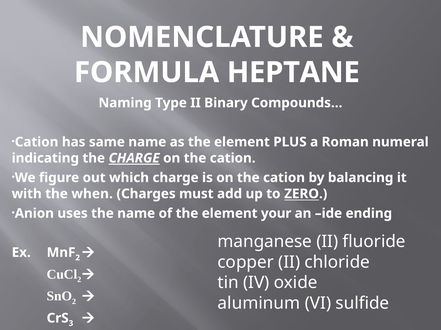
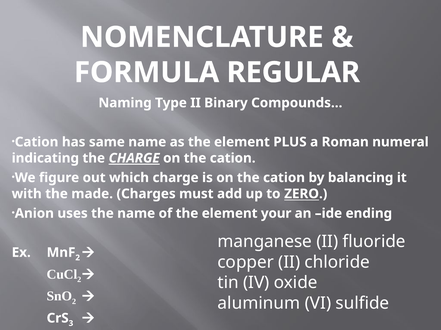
HEPTANE: HEPTANE -> REGULAR (293, 73)
when: when -> made (92, 194)
